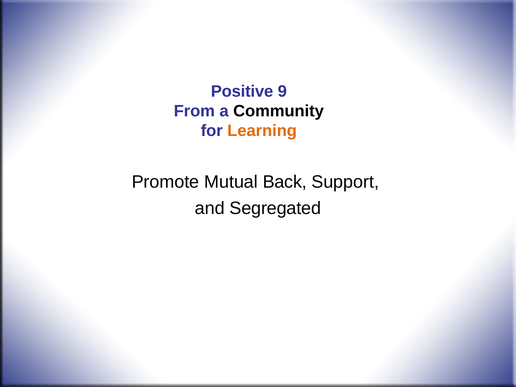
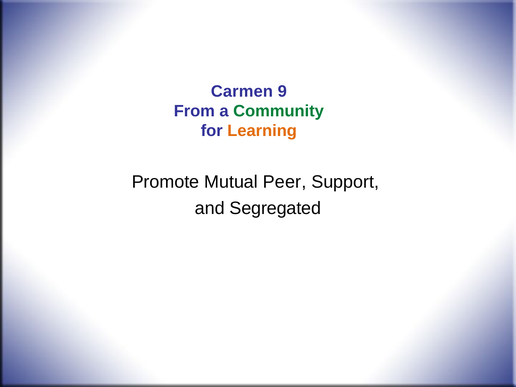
Positive: Positive -> Carmen (242, 91)
Community colour: black -> green (279, 111)
Back: Back -> Peer (285, 182)
